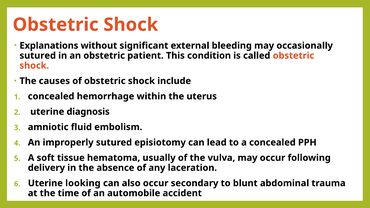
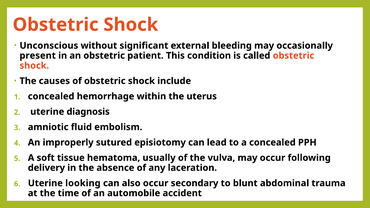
Explanations: Explanations -> Unconscious (49, 46)
sutured: sutured -> present (38, 56)
